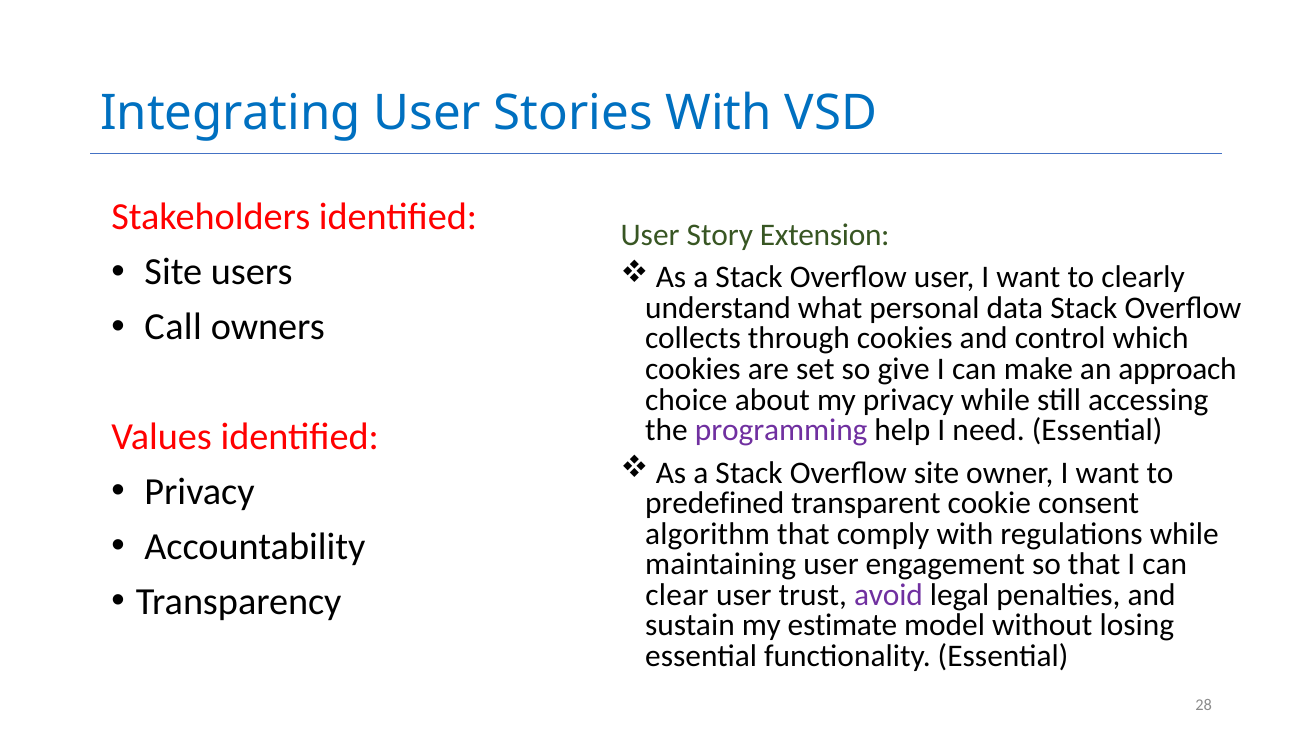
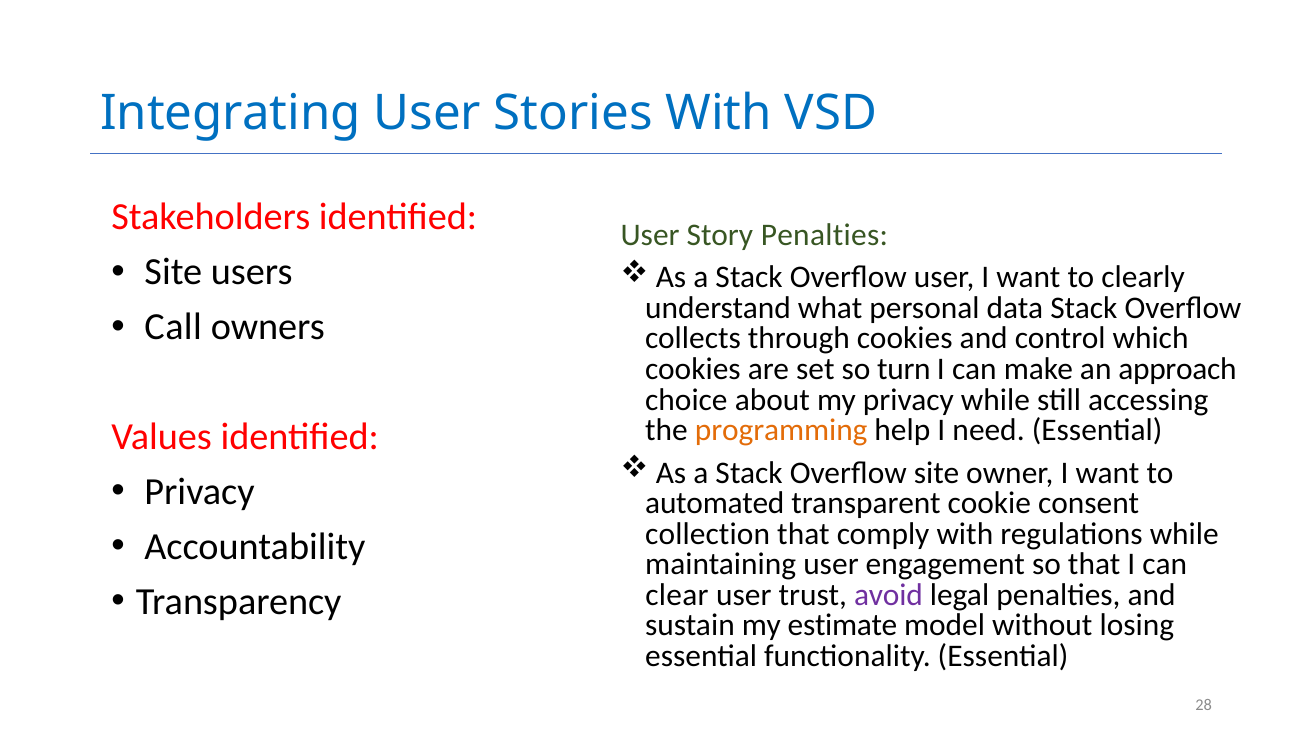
Story Extension: Extension -> Penalties (824, 235)
give: give -> turn (904, 369)
programming colour: purple -> orange (781, 430)
predefined: predefined -> automated (715, 504)
algorithm: algorithm -> collection (708, 534)
